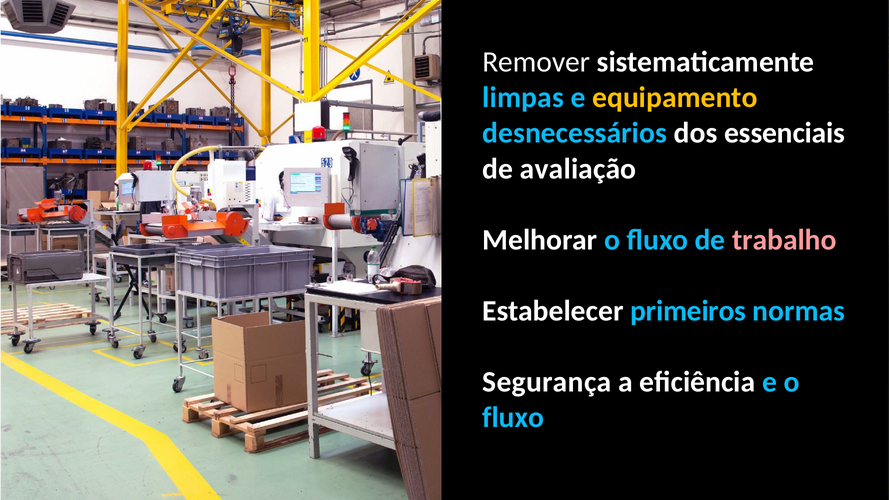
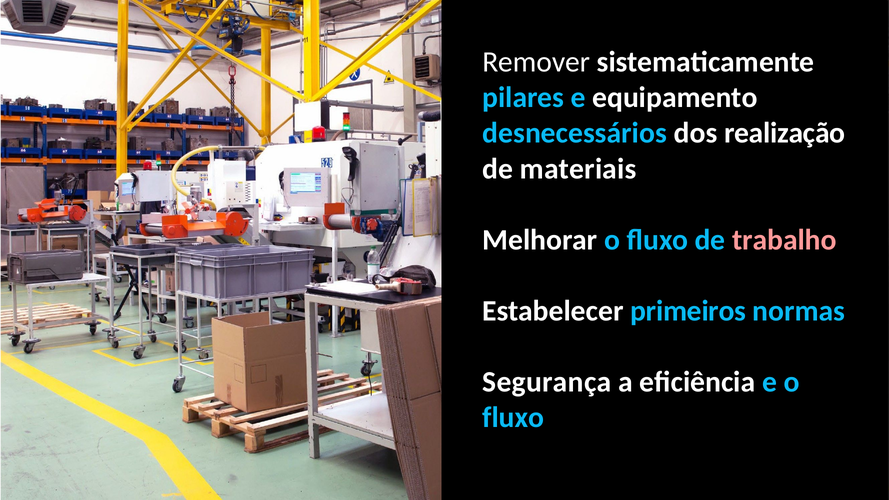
limpas: limpas -> pilares (523, 98)
equipamento colour: yellow -> white (675, 98)
essenciais: essenciais -> realização (785, 133)
avaliação: avaliação -> materiais (578, 169)
